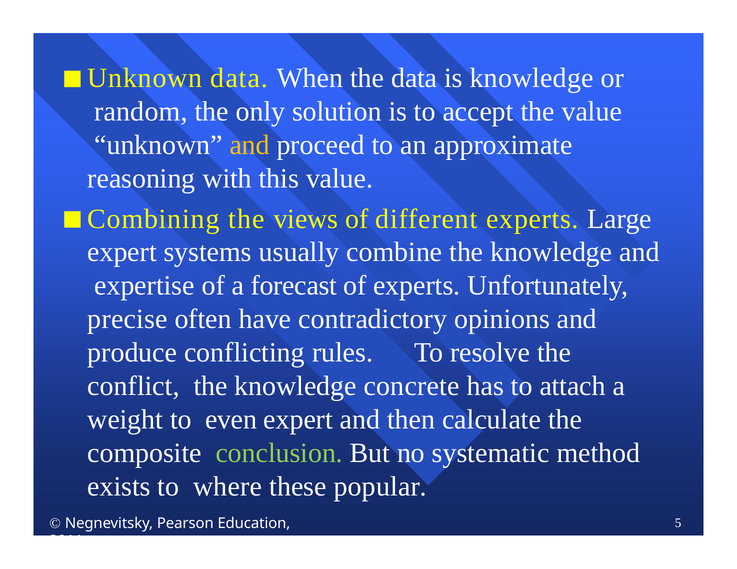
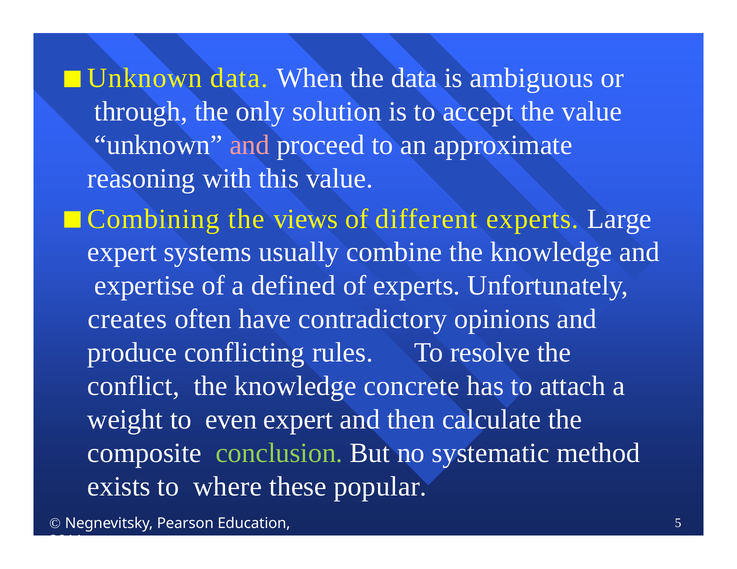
is knowledge: knowledge -> ambiguous (532, 78)
random: random -> through (141, 112)
and colour: yellow -> pink (250, 145)
forecast: forecast -> defined (294, 286)
precise: precise -> creates (127, 320)
